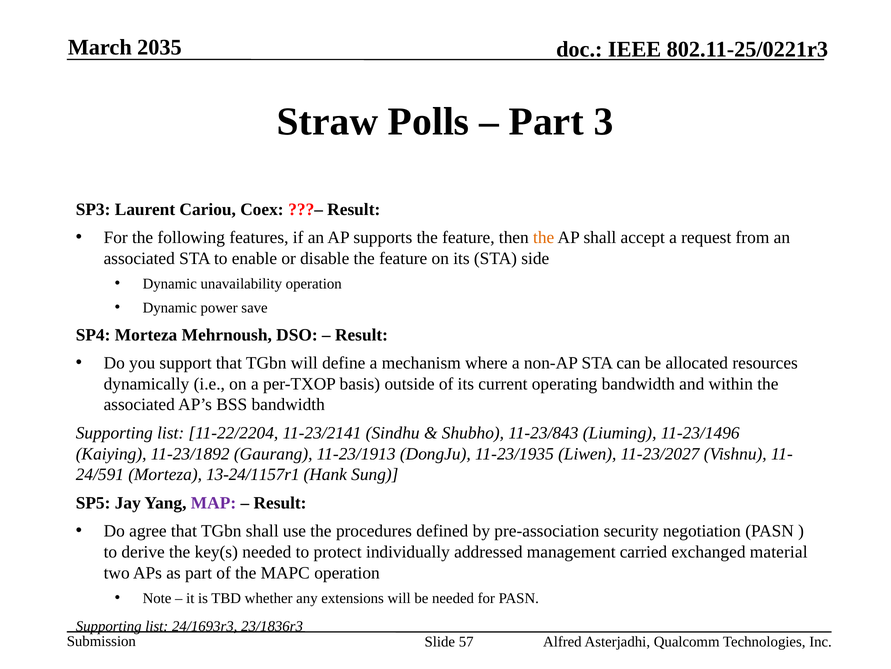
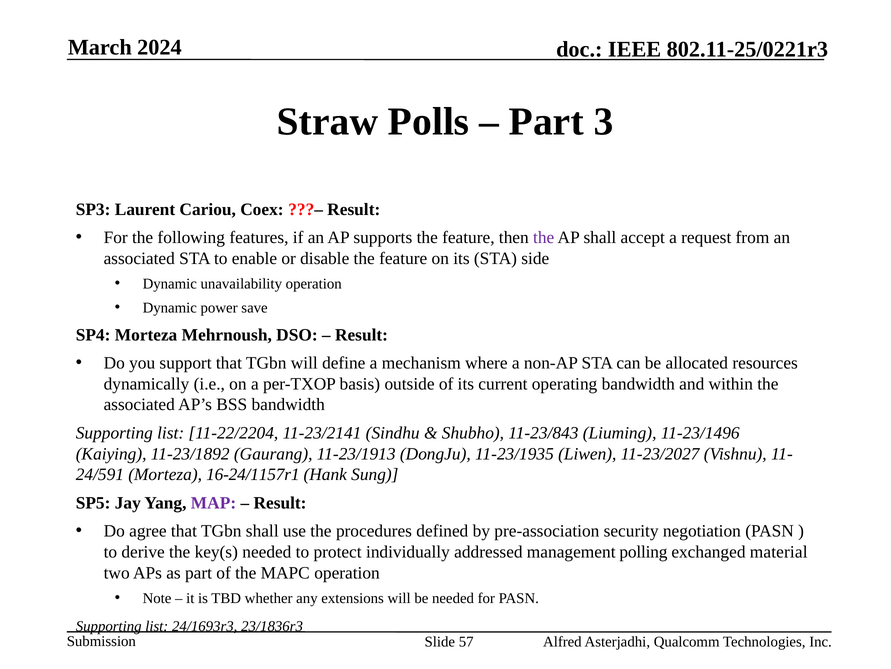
2035: 2035 -> 2024 (159, 47)
the colour: orange -> purple (544, 237)
13-24/1157r1: 13-24/1157r1 -> 16-24/1157r1 (253, 474)
carried: carried -> polling (643, 551)
